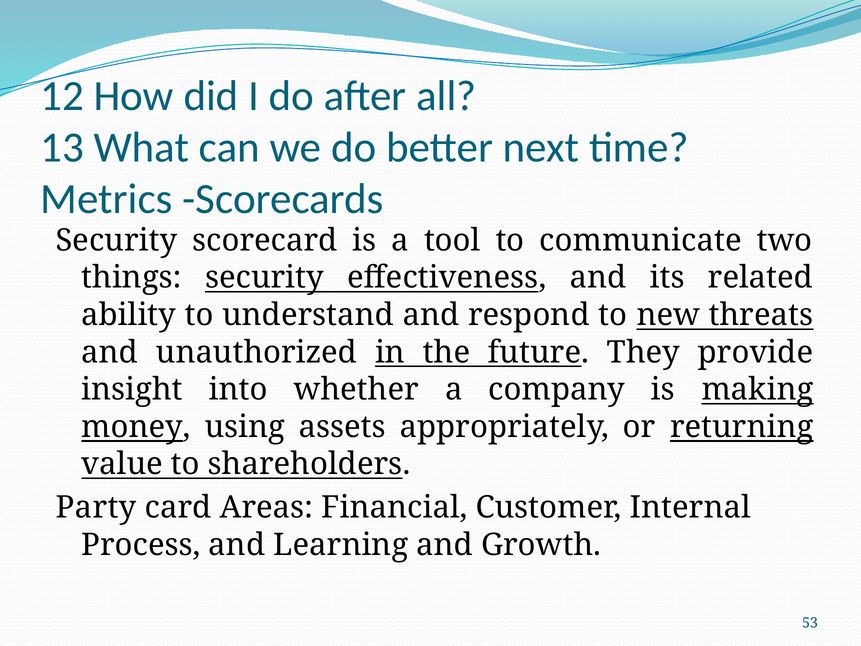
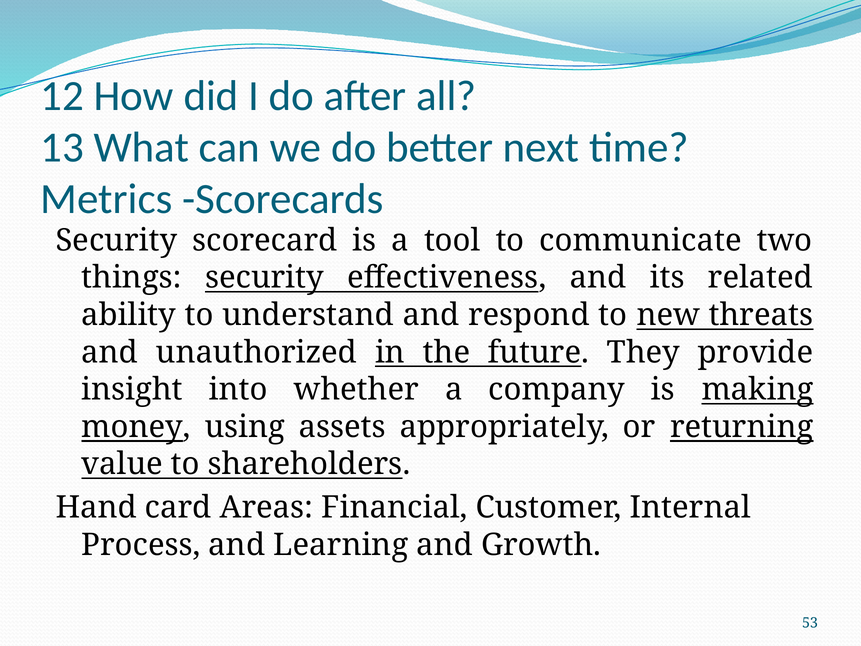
Party: Party -> Hand (96, 508)
